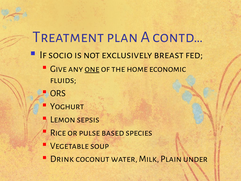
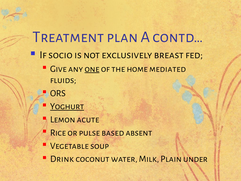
economic: economic -> mediated (168, 69)
Yoghurt underline: none -> present (67, 106)
sepsis: sepsis -> acute (88, 119)
species: species -> absent (139, 132)
